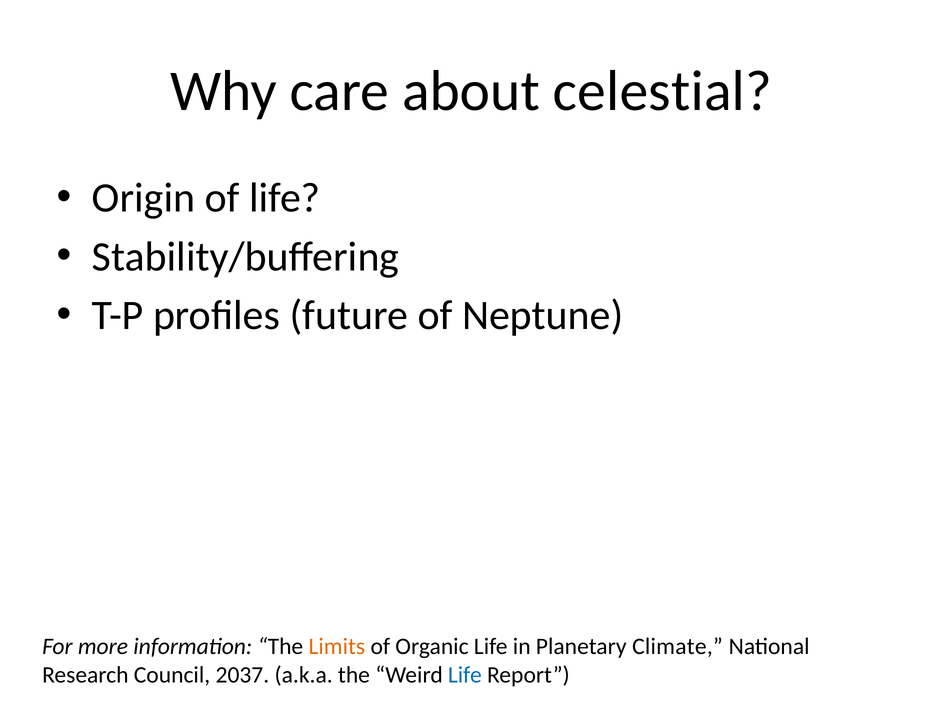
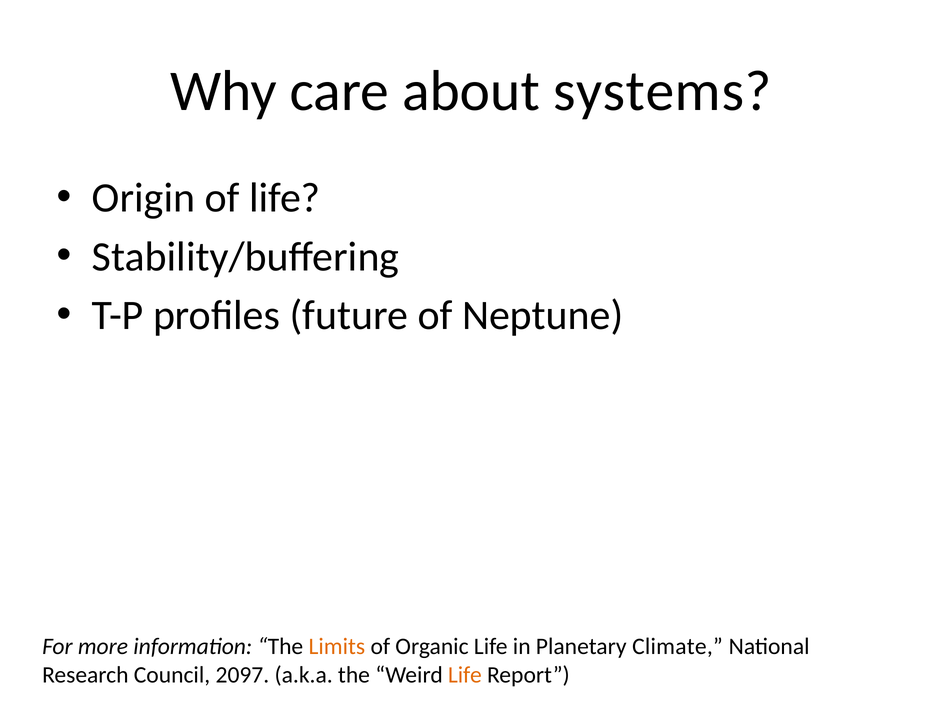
celestial: celestial -> systems (662, 91)
2037: 2037 -> 2097 (242, 674)
Life colour: blue -> orange (465, 674)
